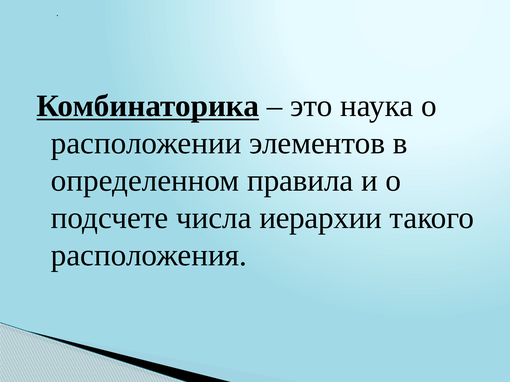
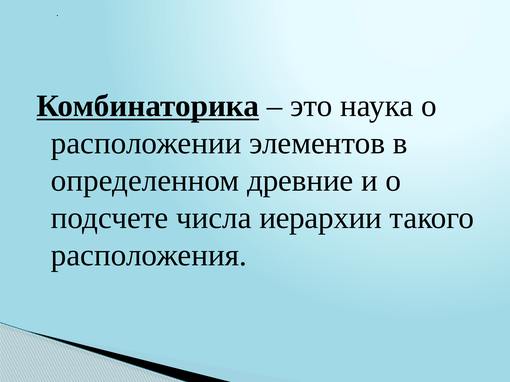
правила: правила -> древние (300, 181)
